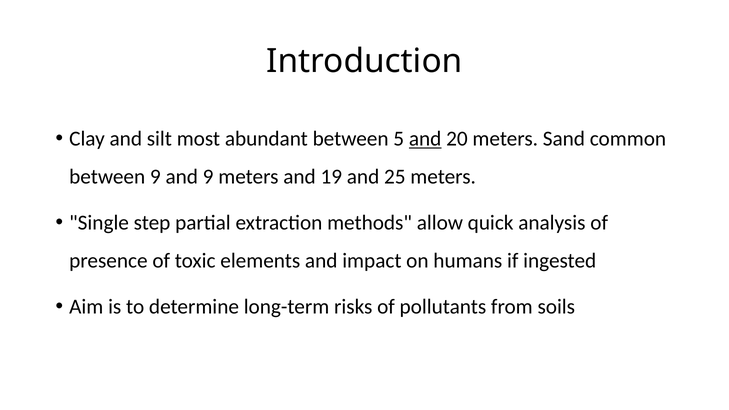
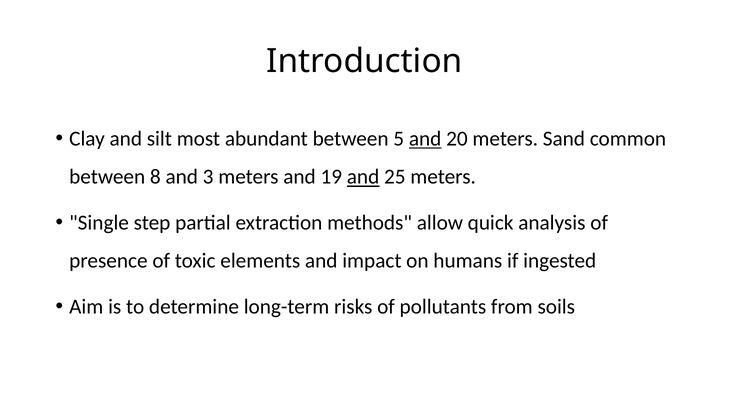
between 9: 9 -> 8 (155, 177)
and 9: 9 -> 3 (208, 177)
and underline: none -> present (363, 177)
